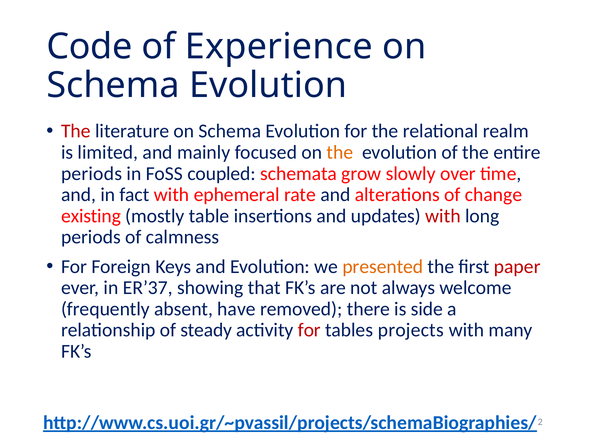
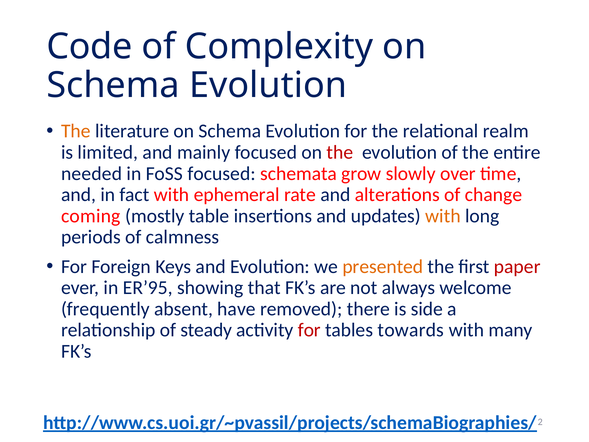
Experience: Experience -> Complexity (279, 47)
The colour: red -> orange (76, 131)
the colour: orange -> red (340, 152)
periods: periods -> needed (92, 173)
FoSS coupled: coupled -> focused (221, 173)
existing: existing -> coming (91, 216)
with colour: red -> orange (443, 216)
ER’37: ER’37 -> ER’95 (148, 288)
projects: projects -> towards (411, 330)
